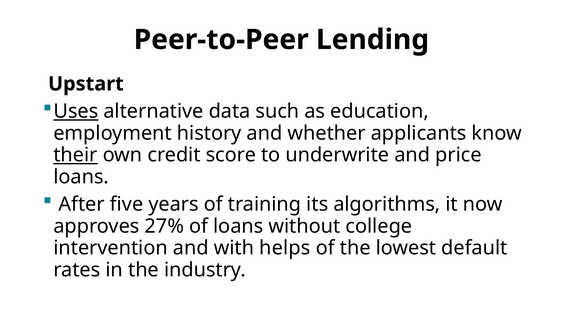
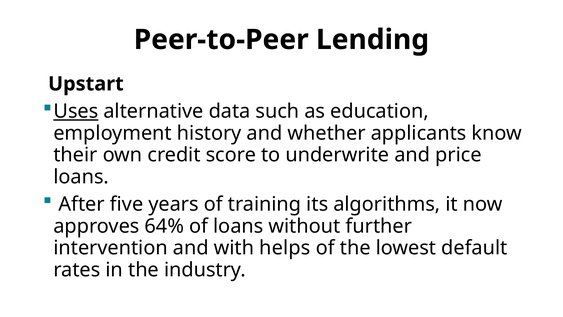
their underline: present -> none (76, 155)
27%: 27% -> 64% (164, 226)
college: college -> further (379, 226)
